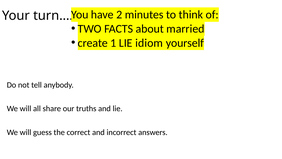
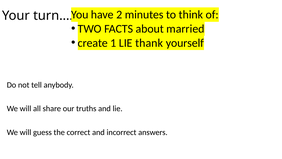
idiom: idiom -> thank (149, 43)
